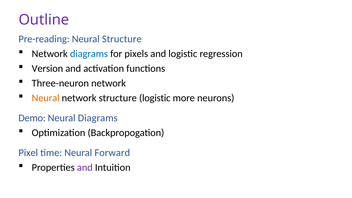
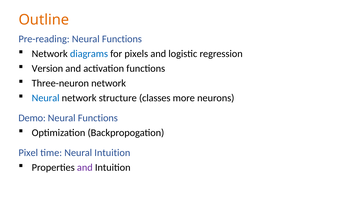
Outline colour: purple -> orange (44, 20)
Pre-reading Neural Structure: Structure -> Functions (122, 39)
Neural colour: orange -> blue (46, 98)
structure logistic: logistic -> classes (155, 98)
Diagrams: Diagrams -> Functions (98, 118)
Neural Forward: Forward -> Intuition (112, 153)
